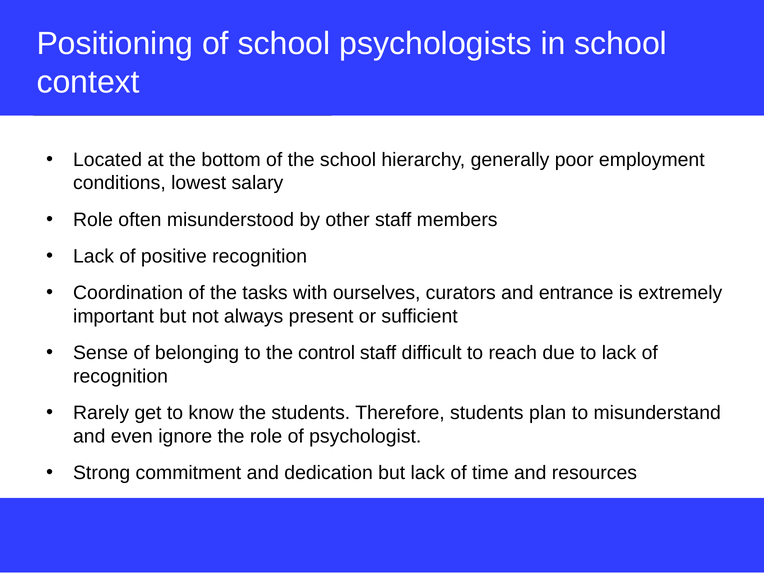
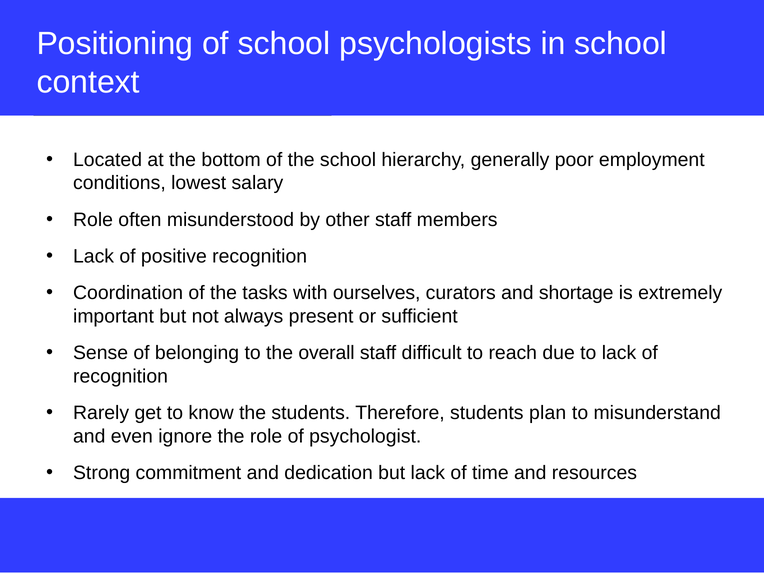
entrance: entrance -> shortage (576, 293)
control: control -> overall (327, 353)
